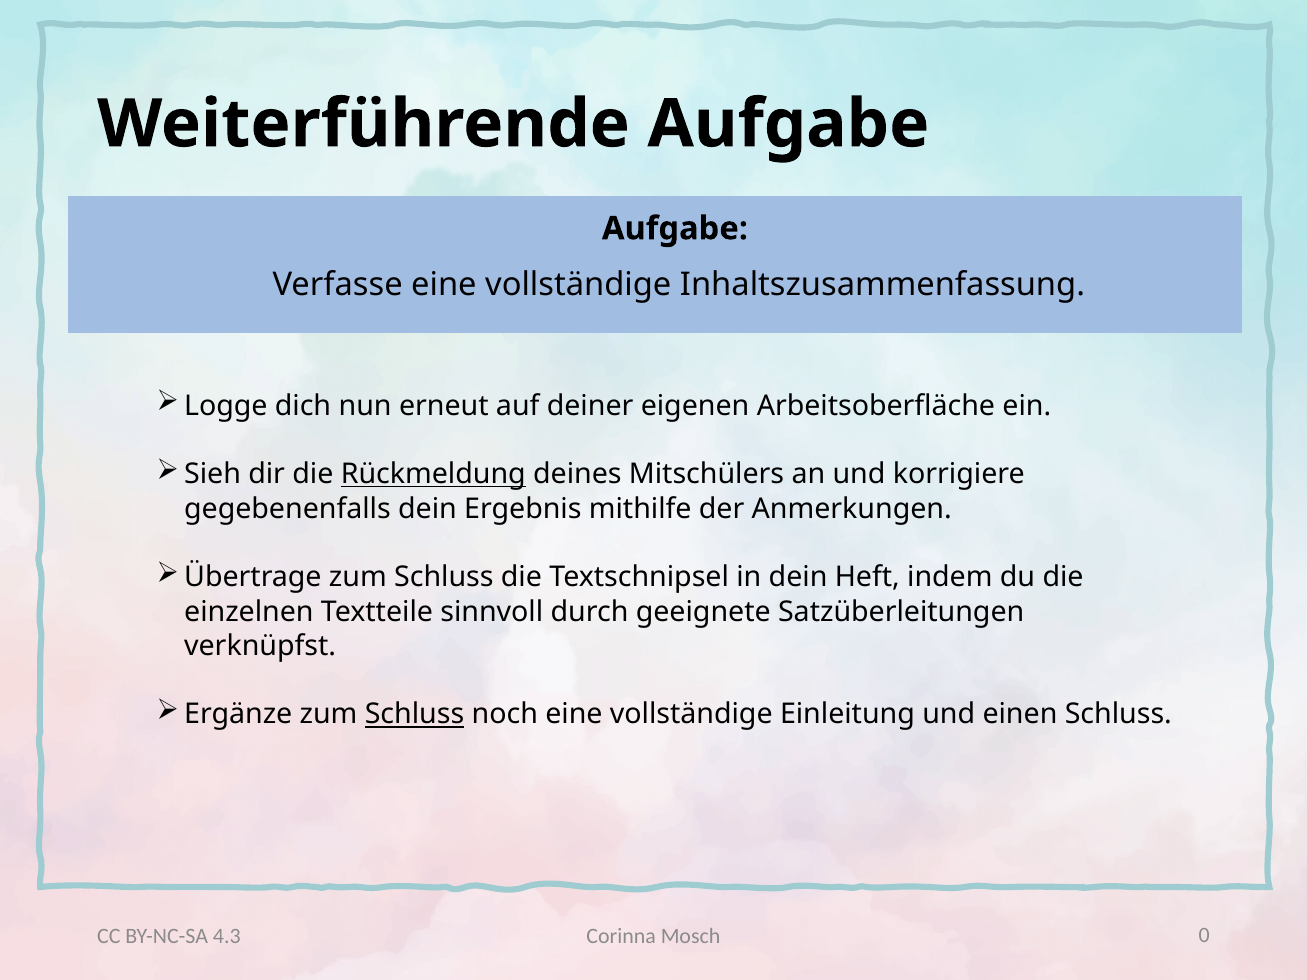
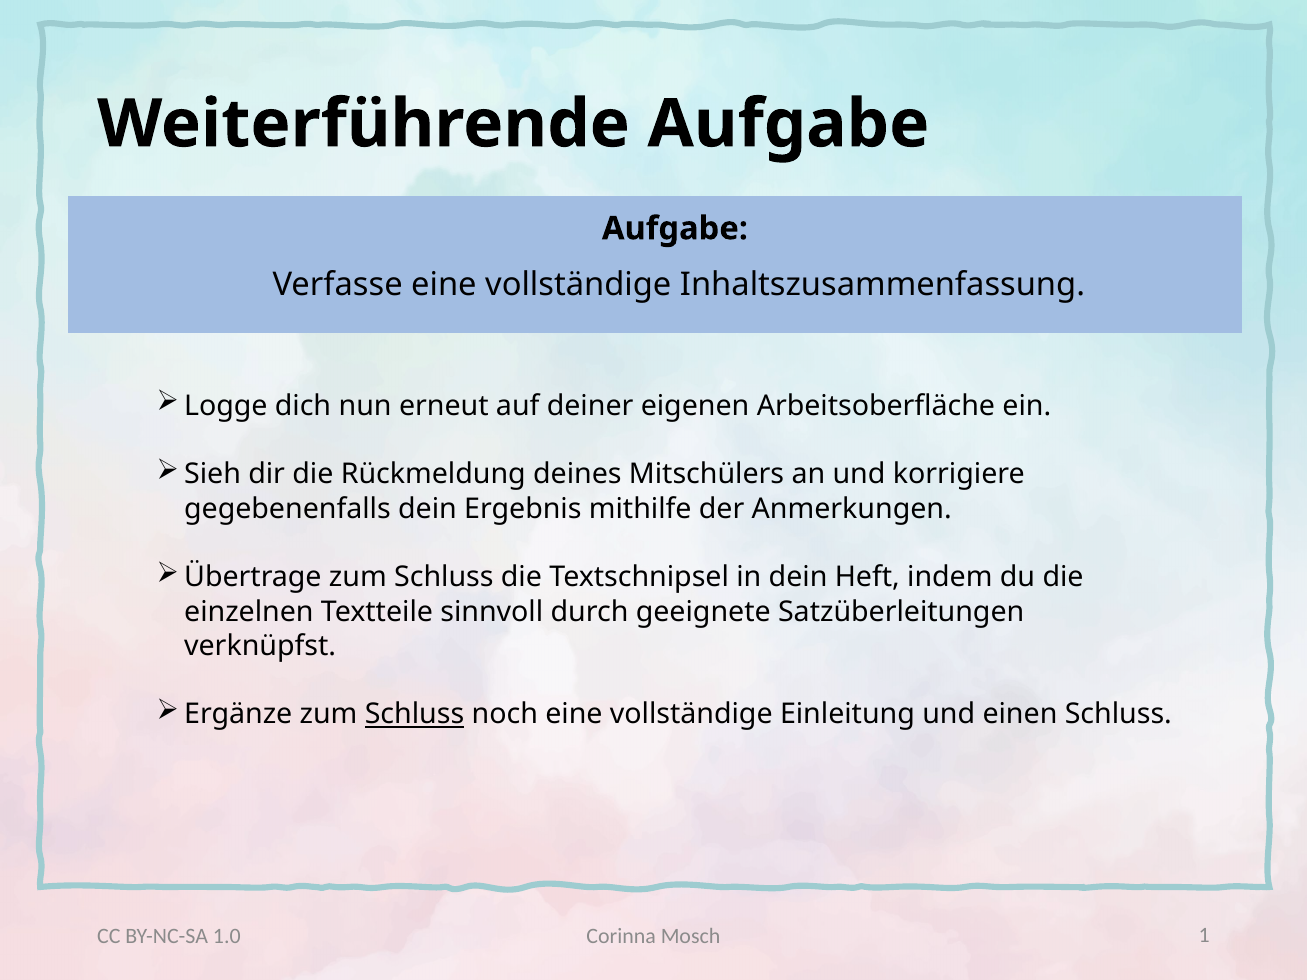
Rückmeldung underline: present -> none (433, 474)
4.3: 4.3 -> 1.0 (227, 936)
0: 0 -> 1 (1204, 936)
